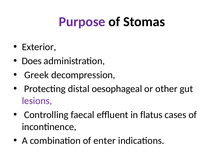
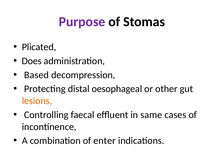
Exterior: Exterior -> Plicated (39, 47)
Greek: Greek -> Based (36, 75)
lesions colour: purple -> orange (37, 101)
flatus: flatus -> same (151, 115)
